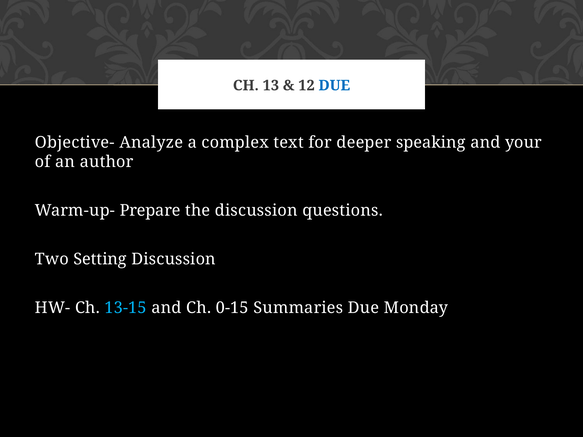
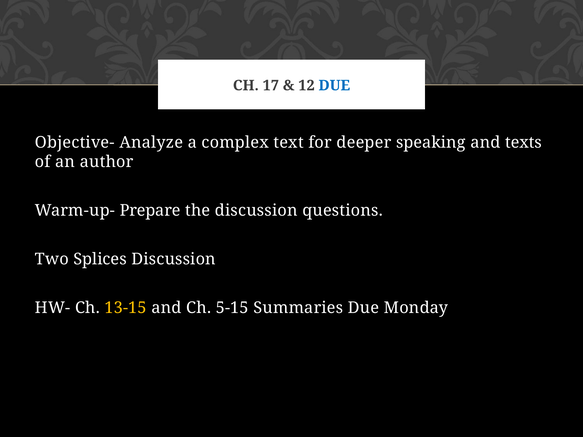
13: 13 -> 17 (271, 86)
your: your -> texts (523, 143)
Setting: Setting -> Splices (100, 259)
13-15 colour: light blue -> yellow (126, 308)
0-15: 0-15 -> 5-15 (232, 308)
